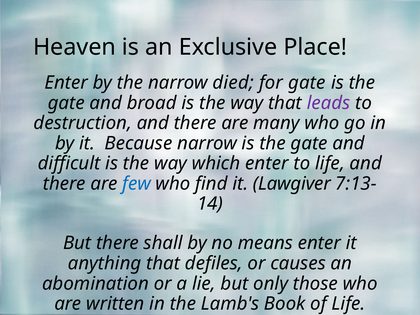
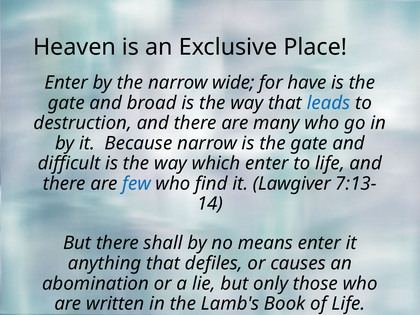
died: died -> wide (233, 83)
for gate: gate -> have (307, 83)
leads colour: purple -> blue (329, 103)
